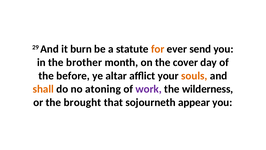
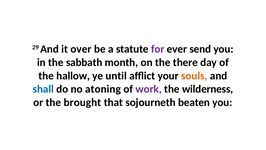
burn: burn -> over (81, 49)
for colour: orange -> purple (158, 49)
brother: brother -> sabbath (84, 62)
cover: cover -> there (185, 62)
before: before -> hallow (73, 76)
altar: altar -> until (116, 76)
shall colour: orange -> blue (43, 89)
appear: appear -> beaten (194, 102)
